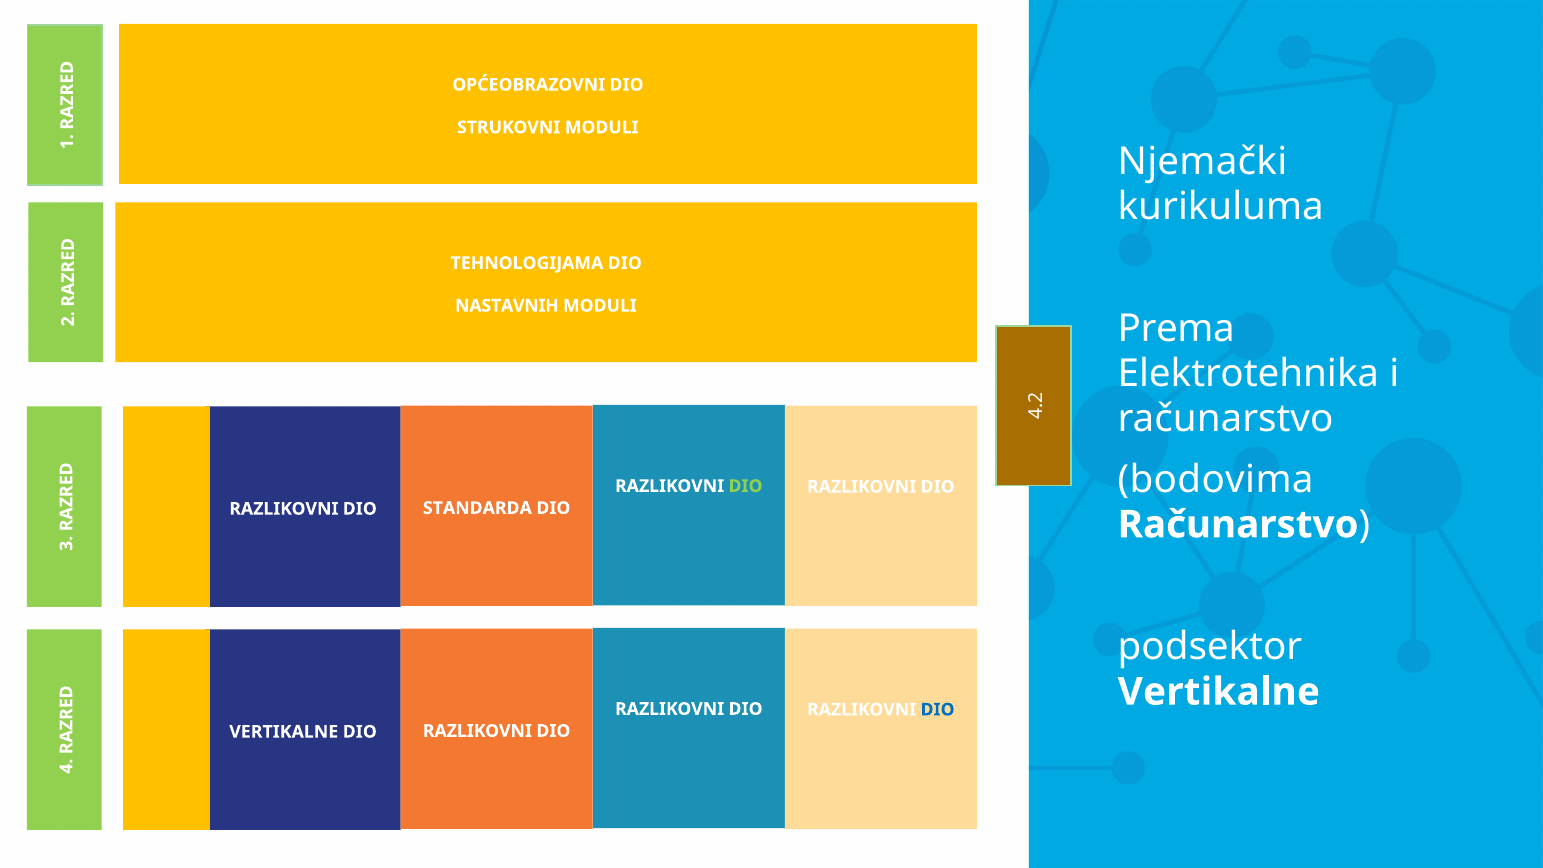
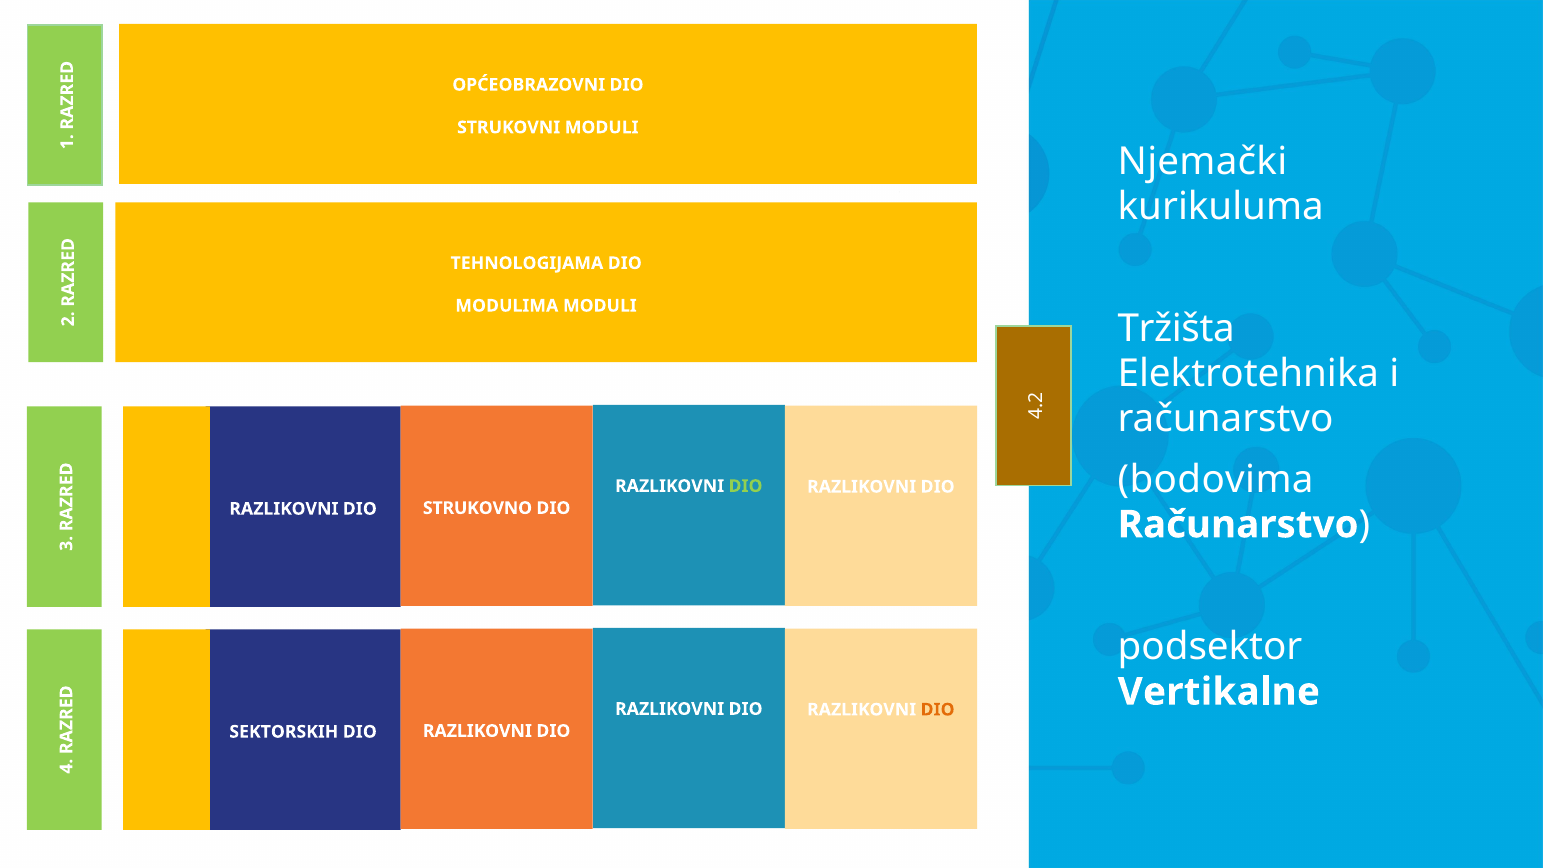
NASTAVNIH: NASTAVNIH -> MODULIMA (507, 306)
Prema: Prema -> Tržišta (1176, 328)
STANDARDA: STANDARDA -> STRUKOVNO (477, 508)
DIO colour: blue -> orange (938, 710)
VERTIKALNE: VERTIKALNE -> SEKTORSKIH (284, 732)
